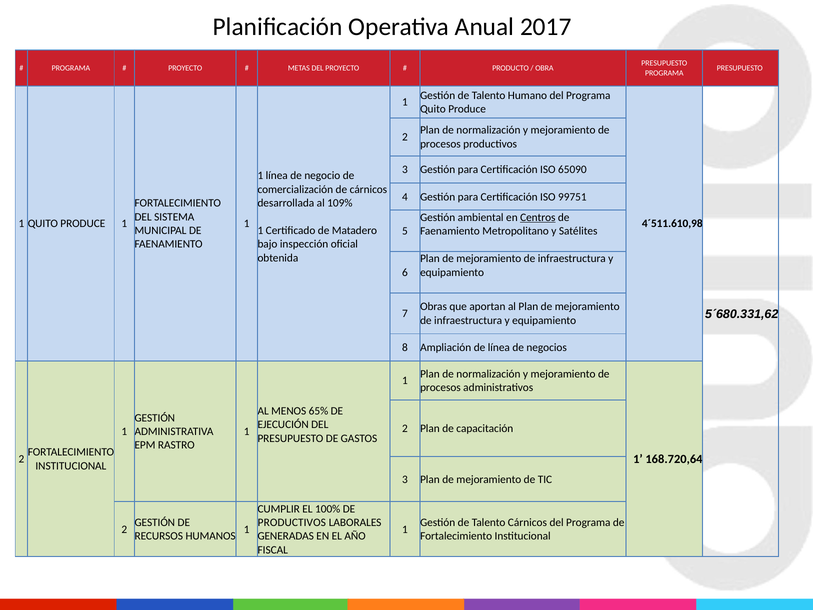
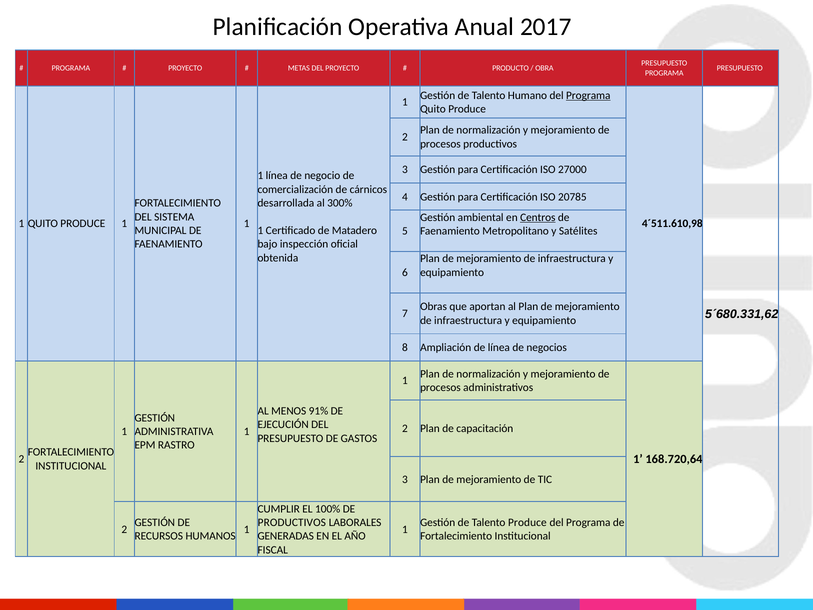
Programa underline: none -> present (588, 95)
65090: 65090 -> 27000 (572, 170)
99751: 99751 -> 20785 (572, 197)
109%: 109% -> 300% (340, 203)
65%: 65% -> 91% (318, 411)
Talento Cárnicos: Cárnicos -> Produce (527, 522)
